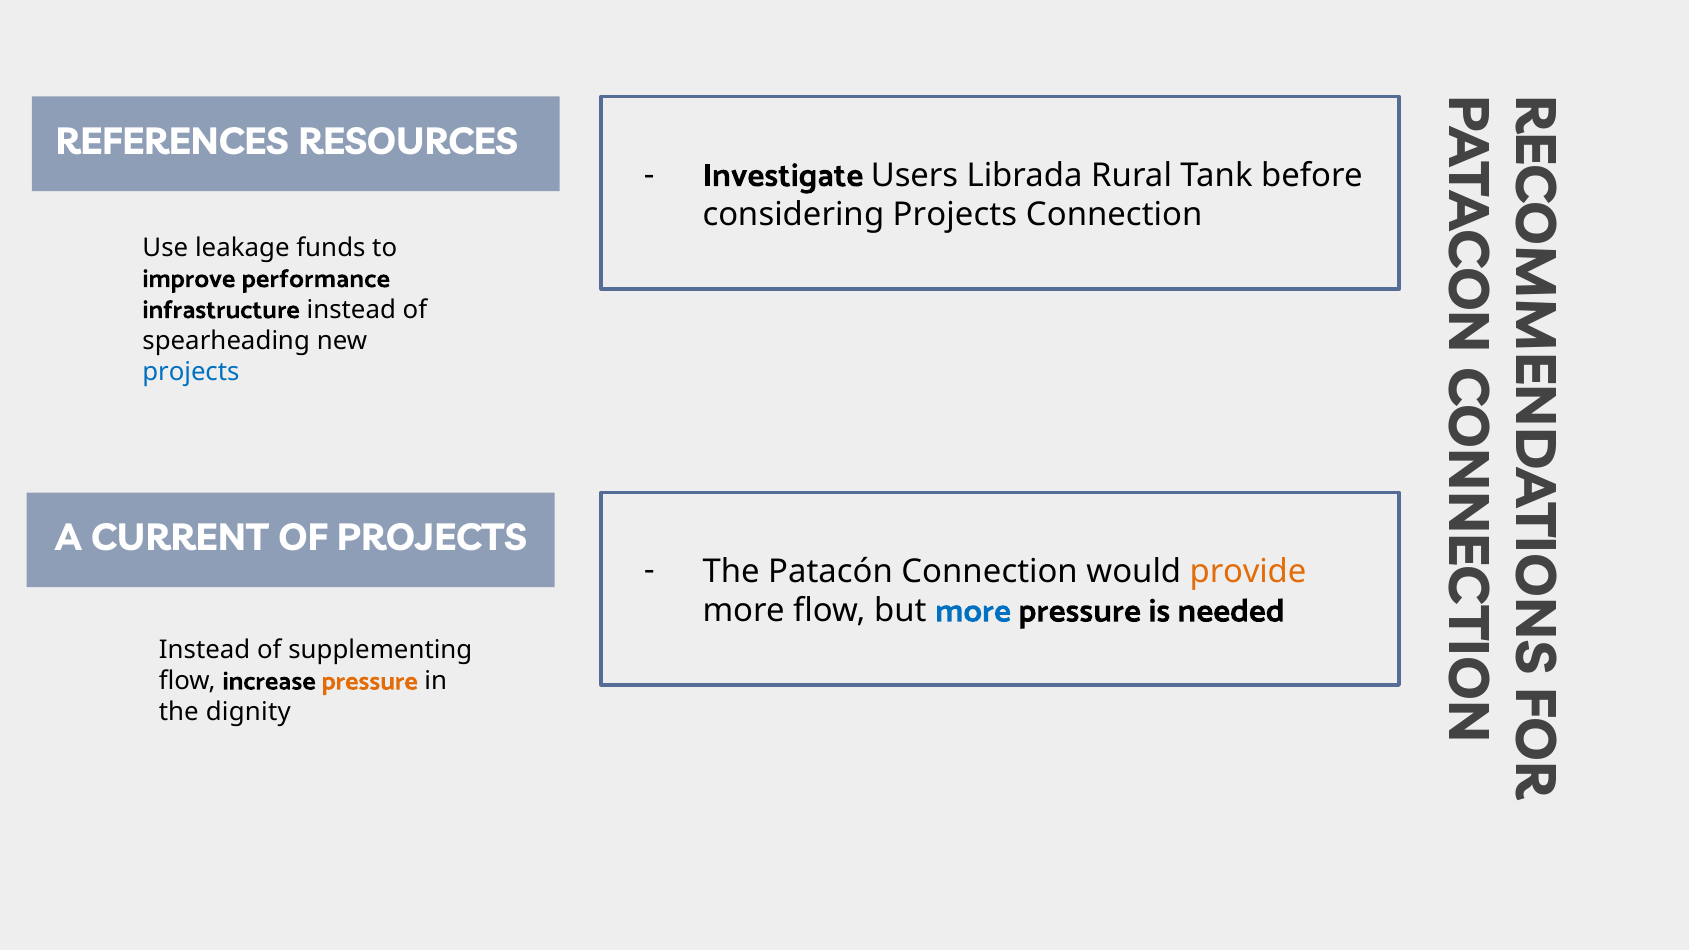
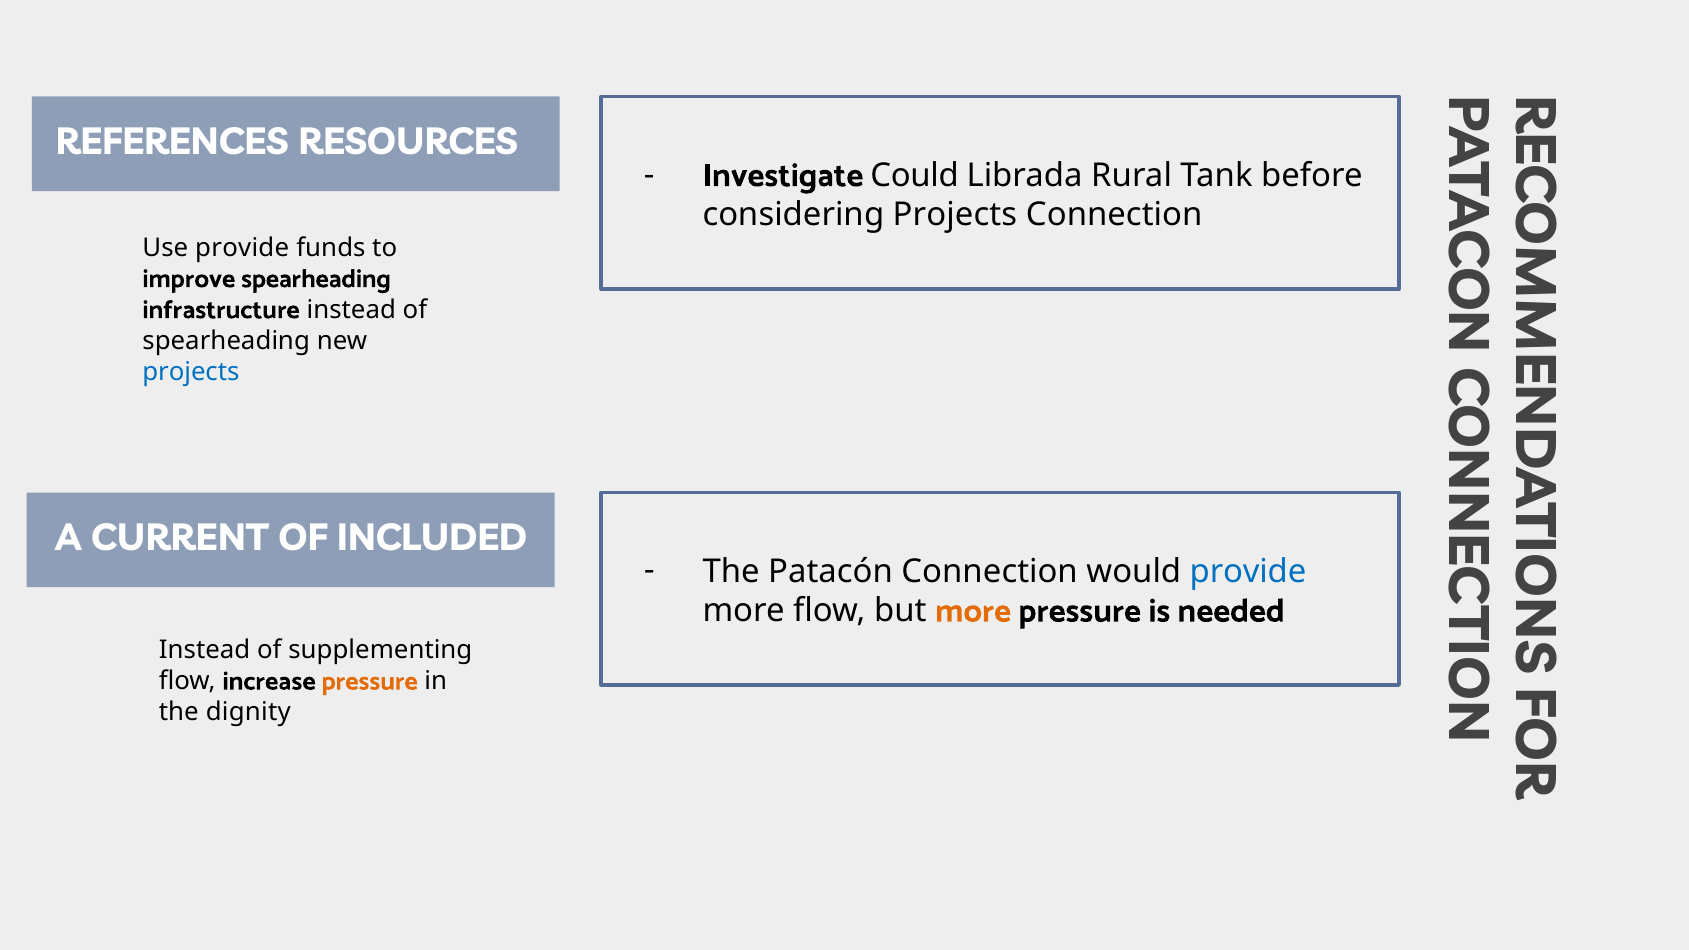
Users: Users -> Could (915, 175)
Use leakage: leakage -> provide (242, 248)
improve performance: performance -> spearheading (316, 279)
OF PROJECTS: PROJECTS -> INCLUDED (432, 539)
provide colour: orange -> blue (1248, 571)
more colour: blue -> orange (973, 611)
